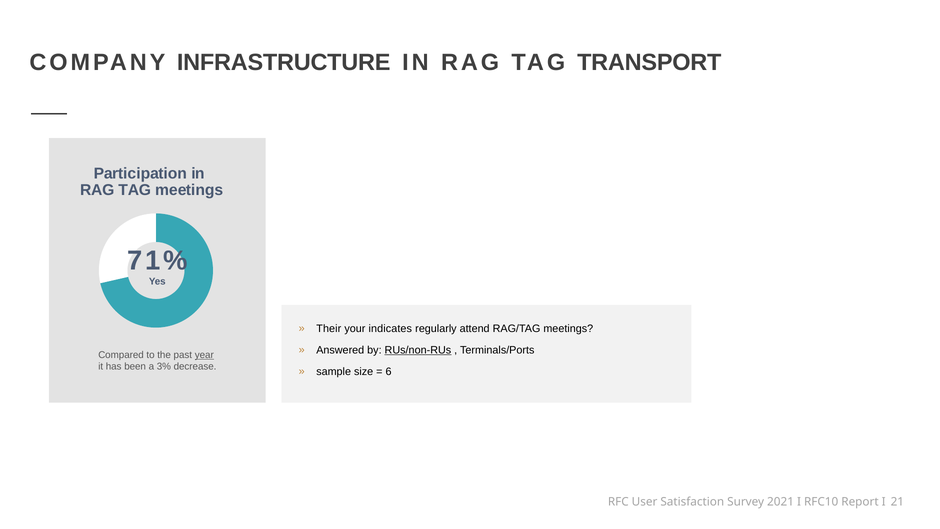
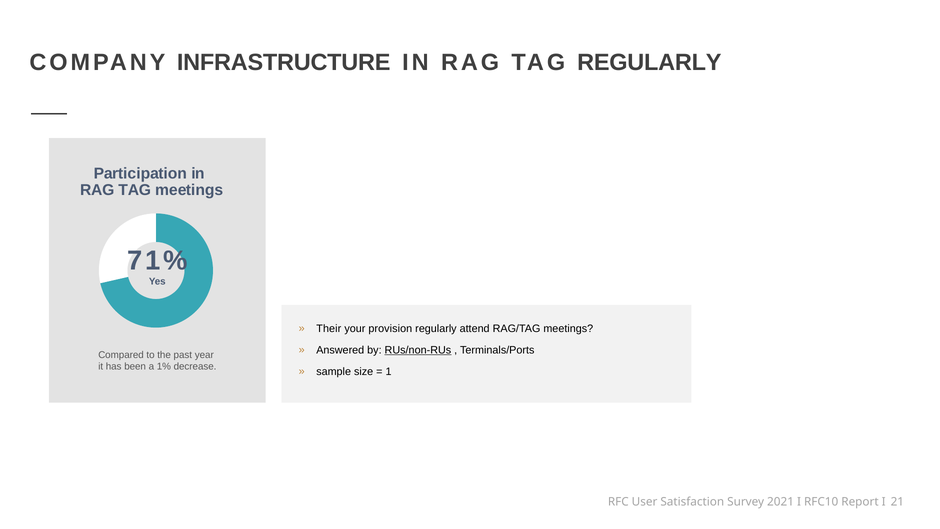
TAG TRANSPORT: TRANSPORT -> REGULARLY (649, 62)
indicates: indicates -> provision (390, 329)
year underline: present -> none (204, 355)
3%: 3% -> 1% (164, 367)
6: 6 -> 1 (389, 371)
